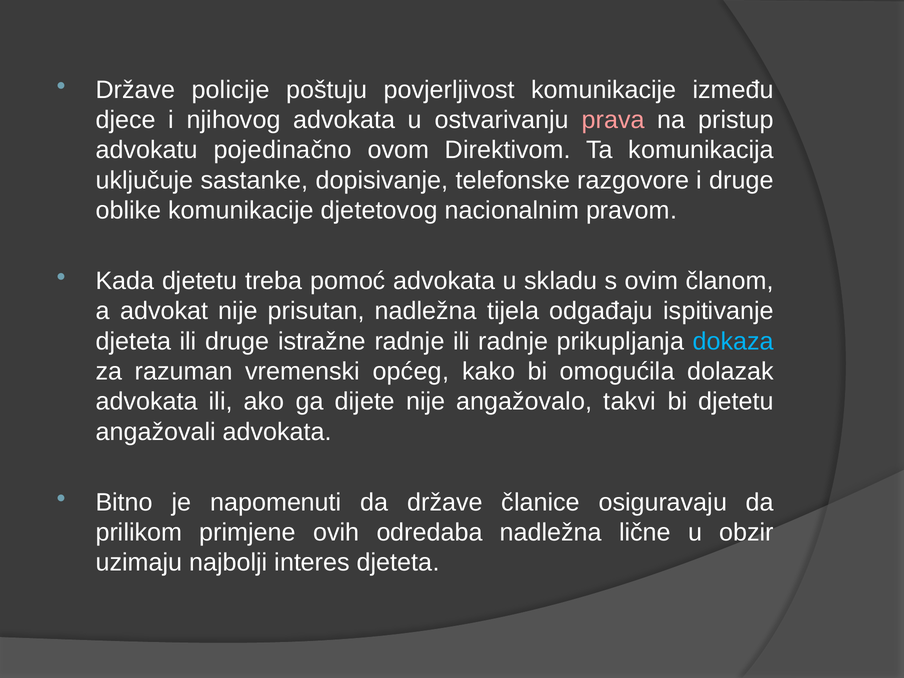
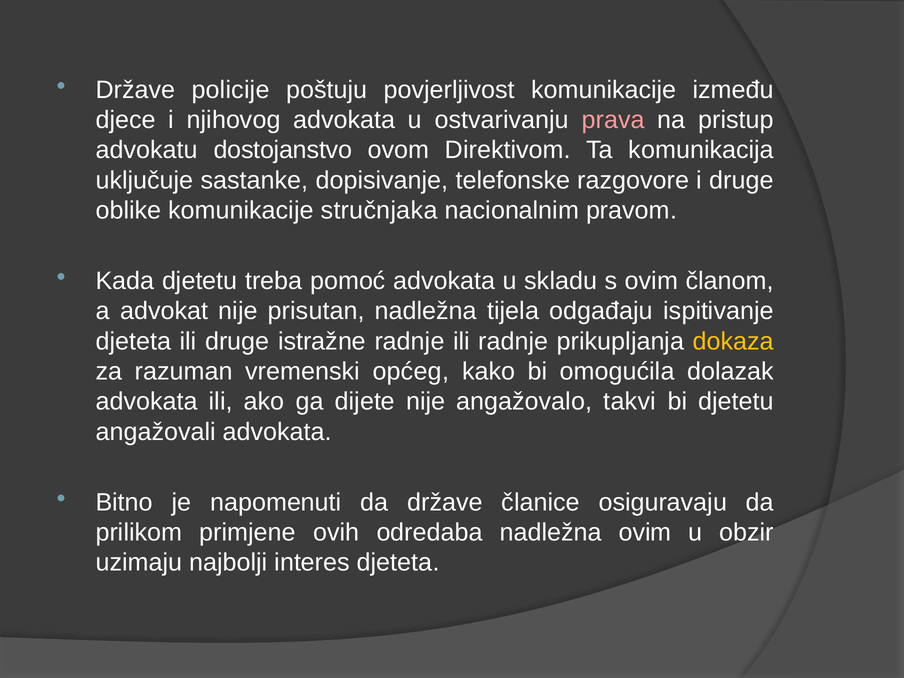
pojedinačno: pojedinačno -> dostojanstvo (283, 150)
djetetovog: djetetovog -> stručnjaka (379, 211)
dokaza colour: light blue -> yellow (733, 341)
nadležna lične: lične -> ovim (645, 532)
